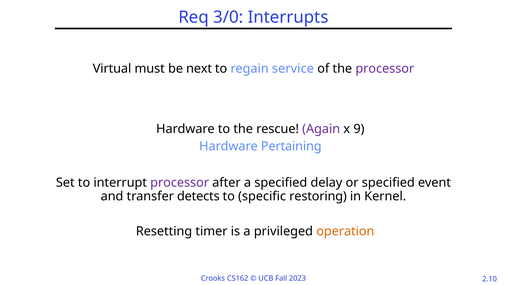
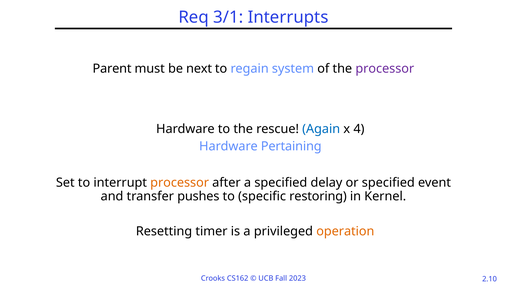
3/0: 3/0 -> 3/1 (228, 17)
Virtual: Virtual -> Parent (112, 69)
service: service -> system (293, 69)
Again colour: purple -> blue (321, 129)
9: 9 -> 4 (359, 129)
processor colour: purple -> orange (180, 183)
detects: detects -> pushes (198, 197)
